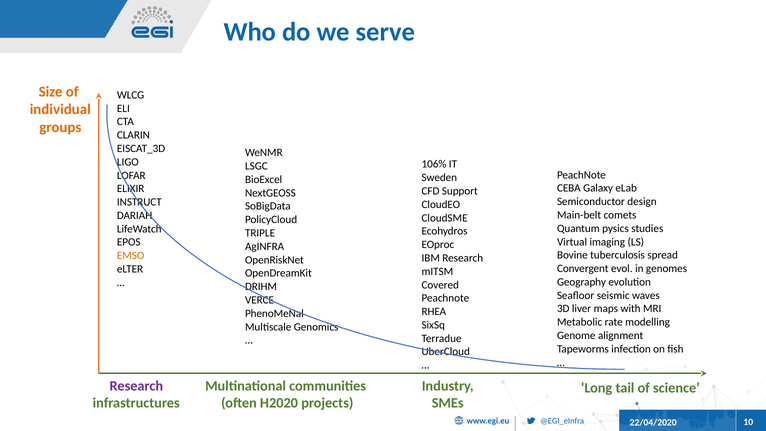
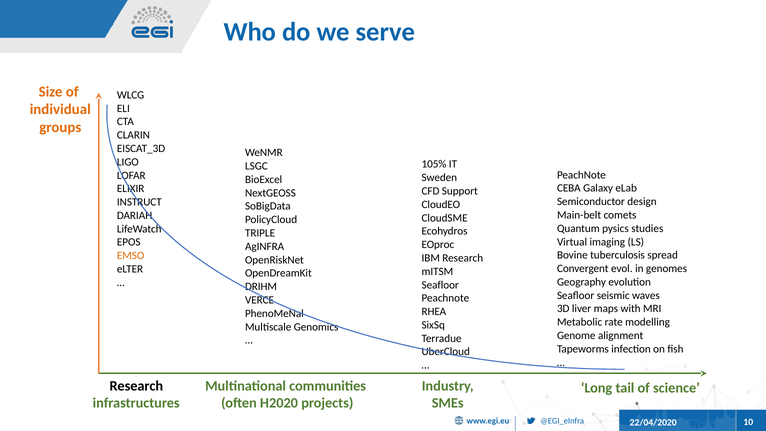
106%: 106% -> 105% (434, 164)
Covered: Covered -> Seafloor (440, 285)
Research colour: purple -> black (136, 386)
